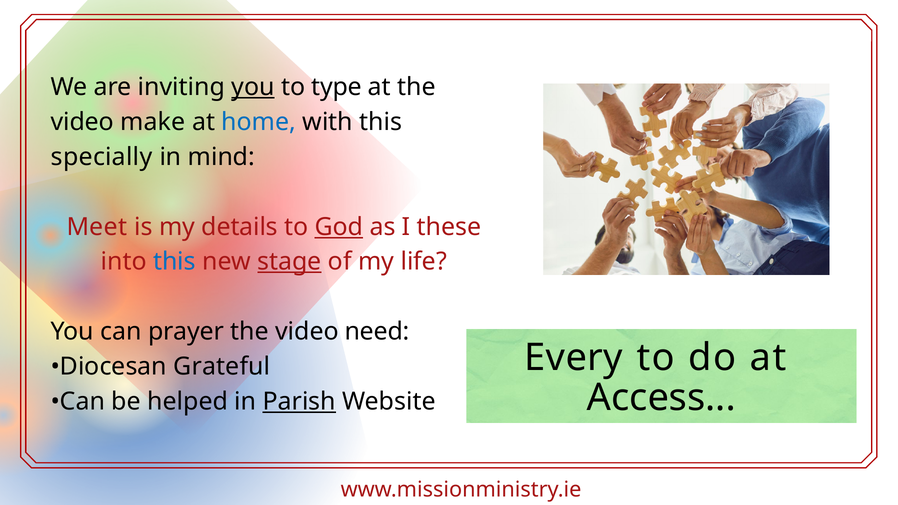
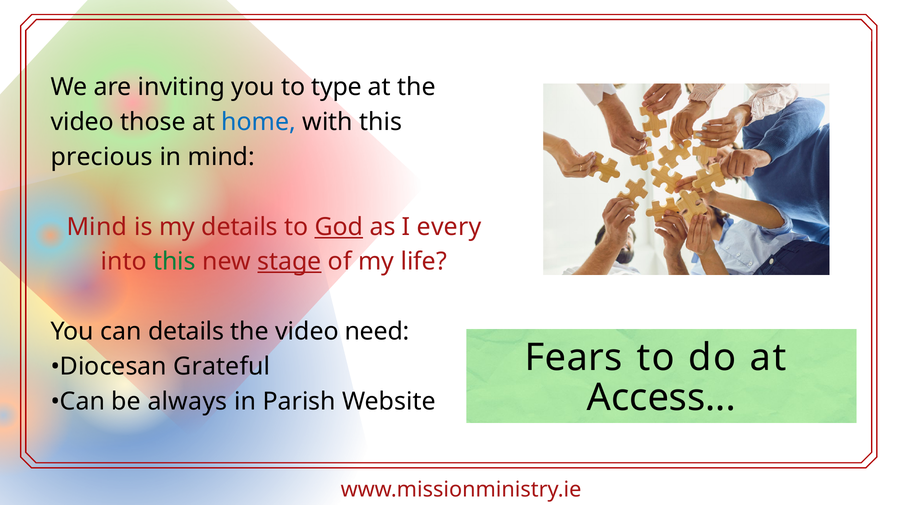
you underline: present -> none (253, 87)
make: make -> those (153, 122)
specially: specially -> precious (102, 157)
Meet: Meet -> Mind (97, 227)
these: these -> every (449, 227)
this colour: blue -> green (174, 262)
can prayer: prayer -> details (186, 332)
Every: Every -> Fears (574, 358)
helped: helped -> always (187, 402)
Parish underline: present -> none (299, 402)
